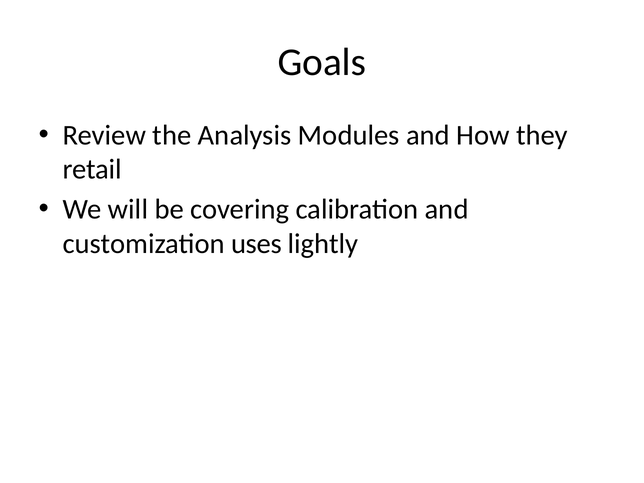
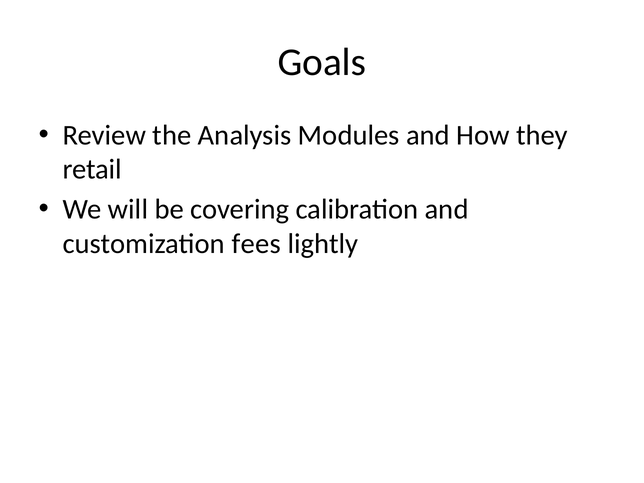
uses: uses -> fees (256, 244)
